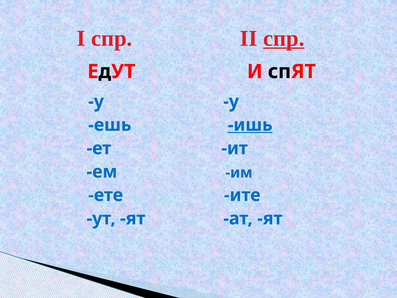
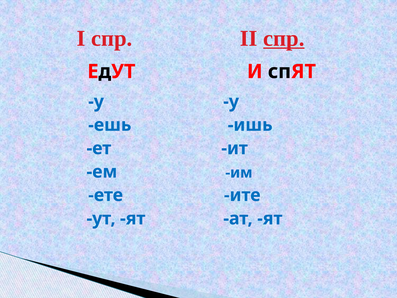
ишь underline: present -> none (250, 125)
